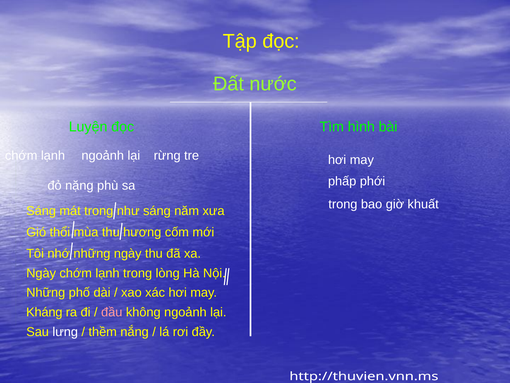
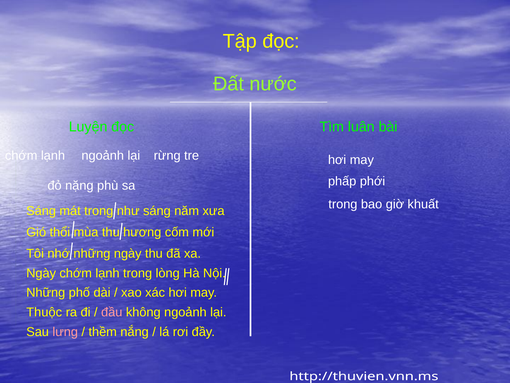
hình: hình -> luân (361, 127)
Kháng: Kháng -> Thuộc (44, 312)
lưng colour: white -> pink (65, 332)
